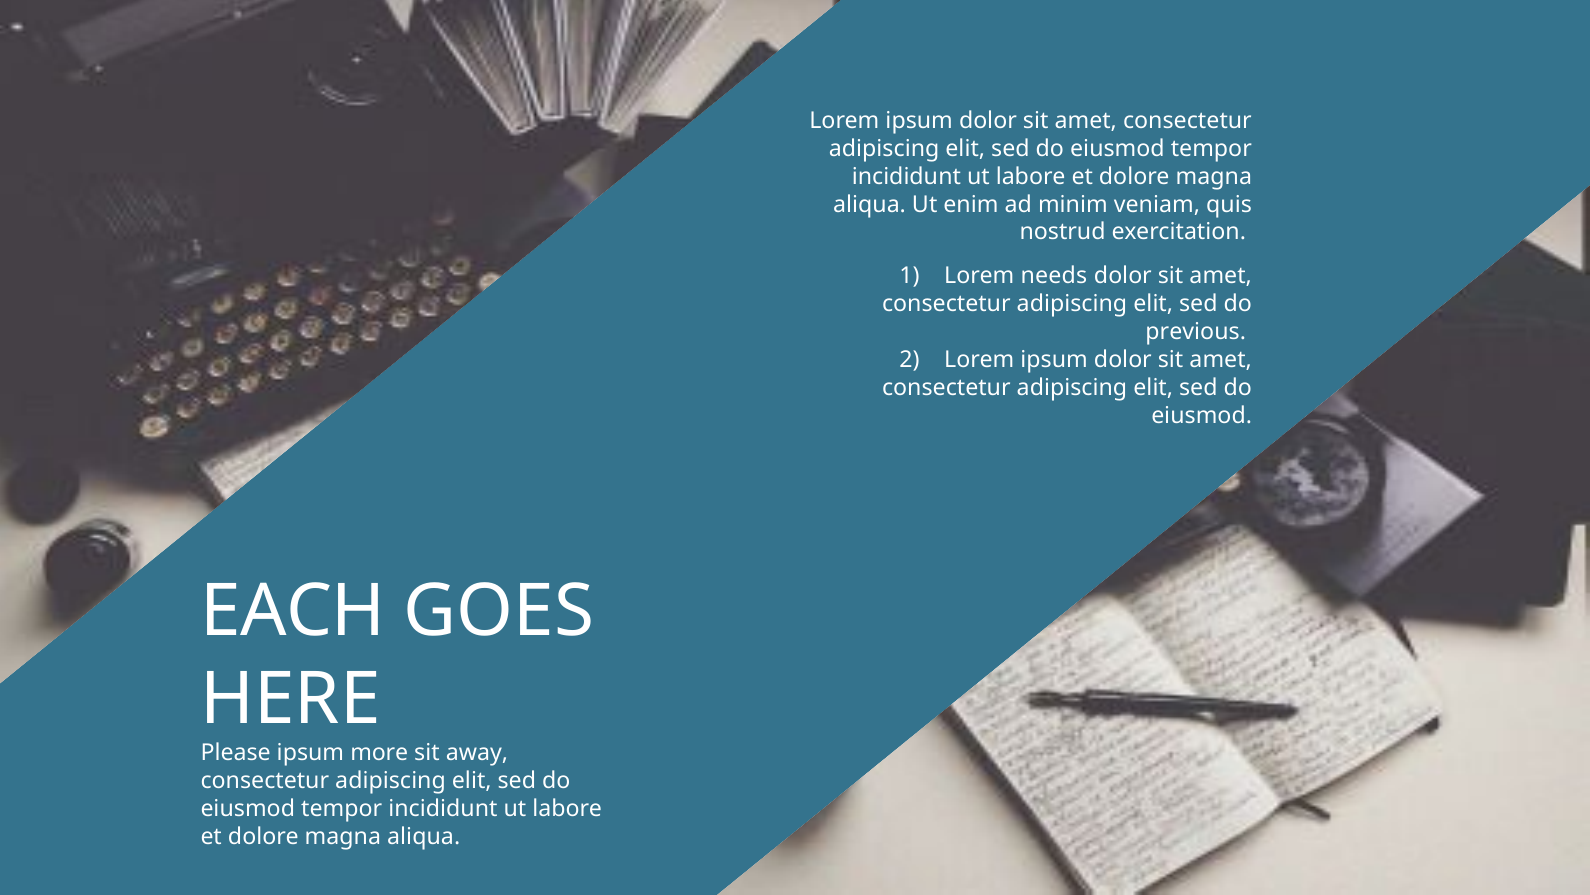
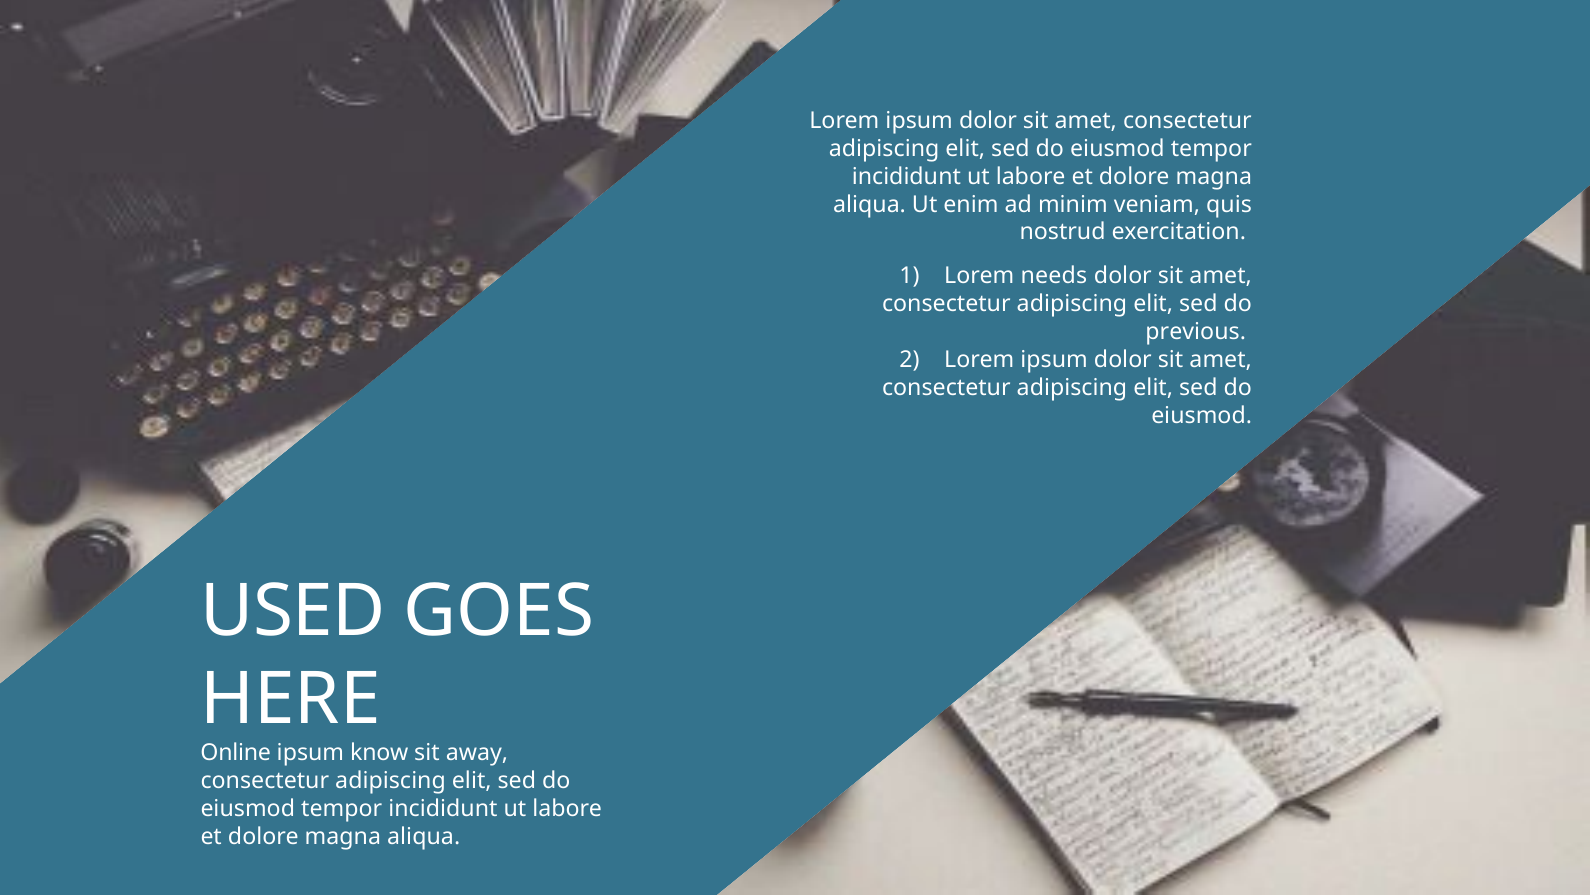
EACH: EACH -> USED (293, 611)
Please: Please -> Online (236, 753)
more: more -> know (379, 753)
